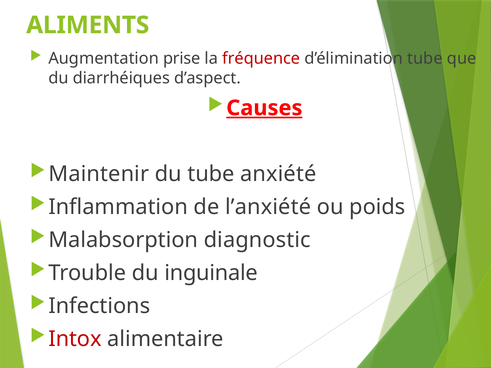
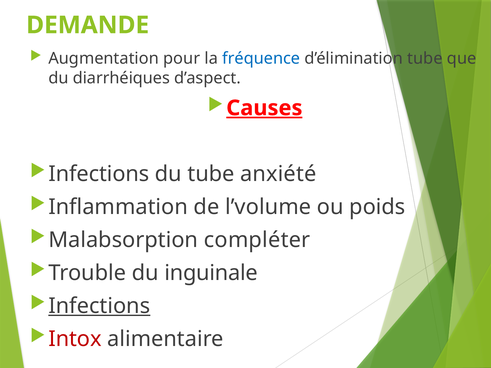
ALIMENTS: ALIMENTS -> DEMANDE (88, 25)
prise: prise -> pour (182, 58)
fréquence colour: red -> blue (261, 58)
Maintenir: Maintenir -> Infections (99, 174)
l’anxiété: l’anxiété -> l’volume (268, 207)
diagnostic: diagnostic -> compléter (257, 240)
Infections underline: none -> present (99, 306)
